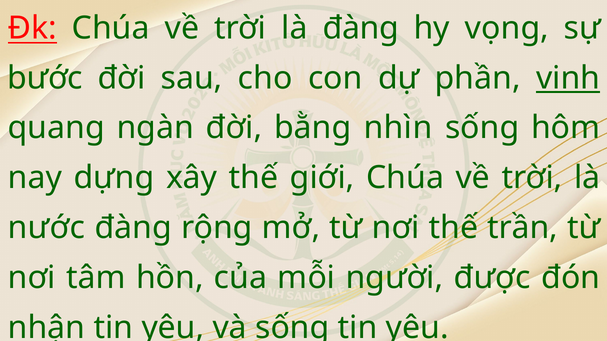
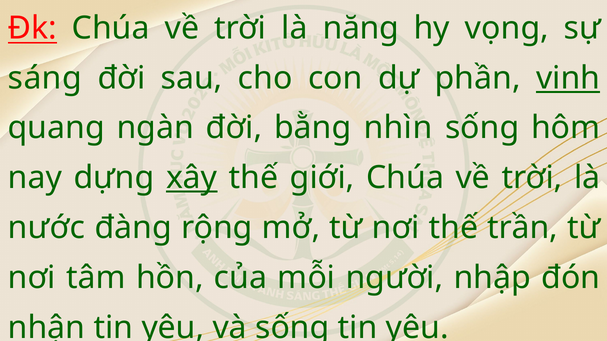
là đàng: đàng -> năng (361, 28)
bước: bước -> sáng (45, 78)
xây underline: none -> present (192, 178)
được: được -> nhập (492, 278)
